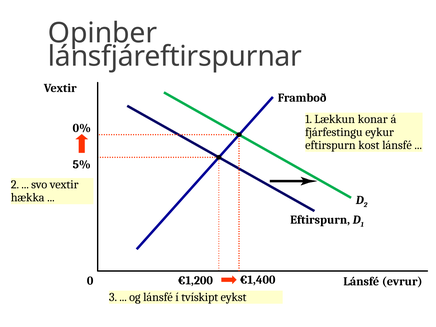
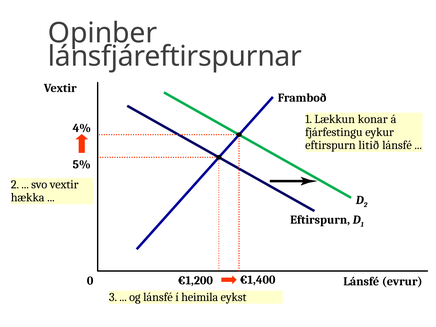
0%: 0% -> 4% (82, 128)
kost: kost -> litið (369, 145)
tvískipt: tvískipt -> heimila (200, 297)
